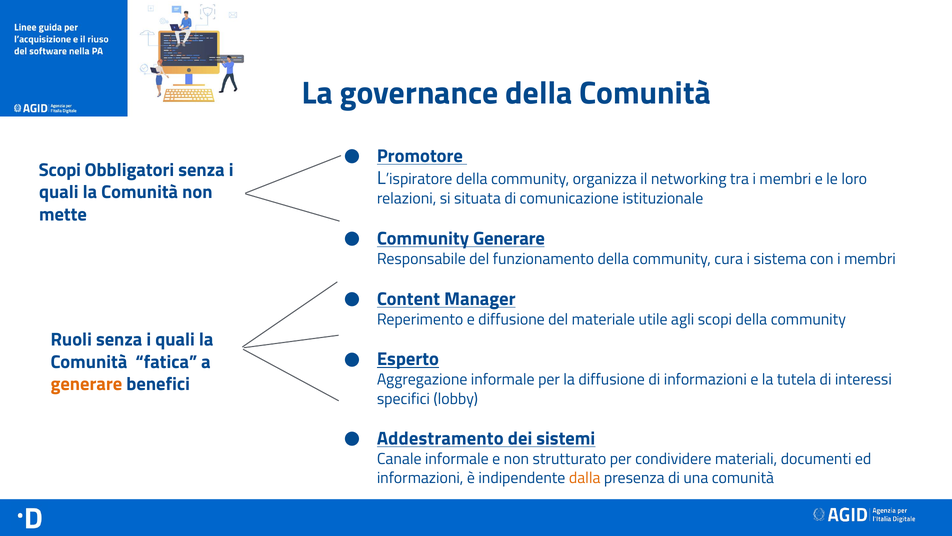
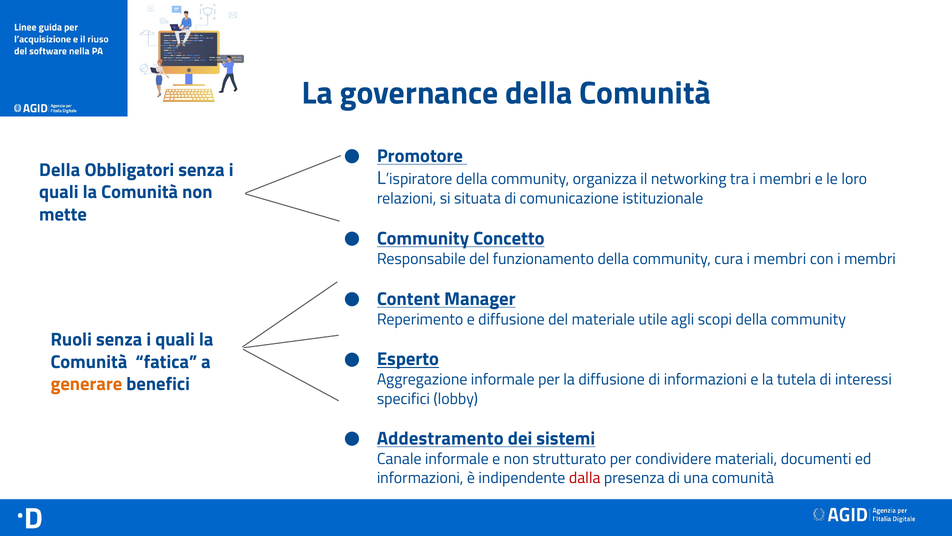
Scopi: Scopi -> Della (60, 170)
Community Generare: Generare -> Concetto (509, 238)
cura i sistema: sistema -> membri (780, 259)
dalla colour: orange -> red (585, 478)
